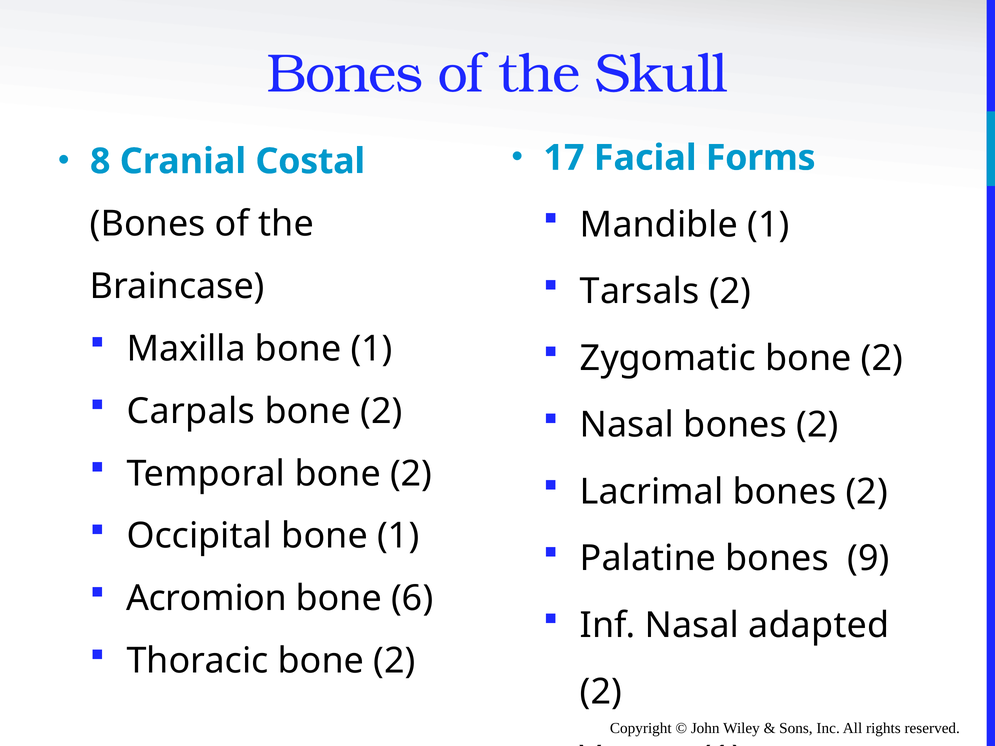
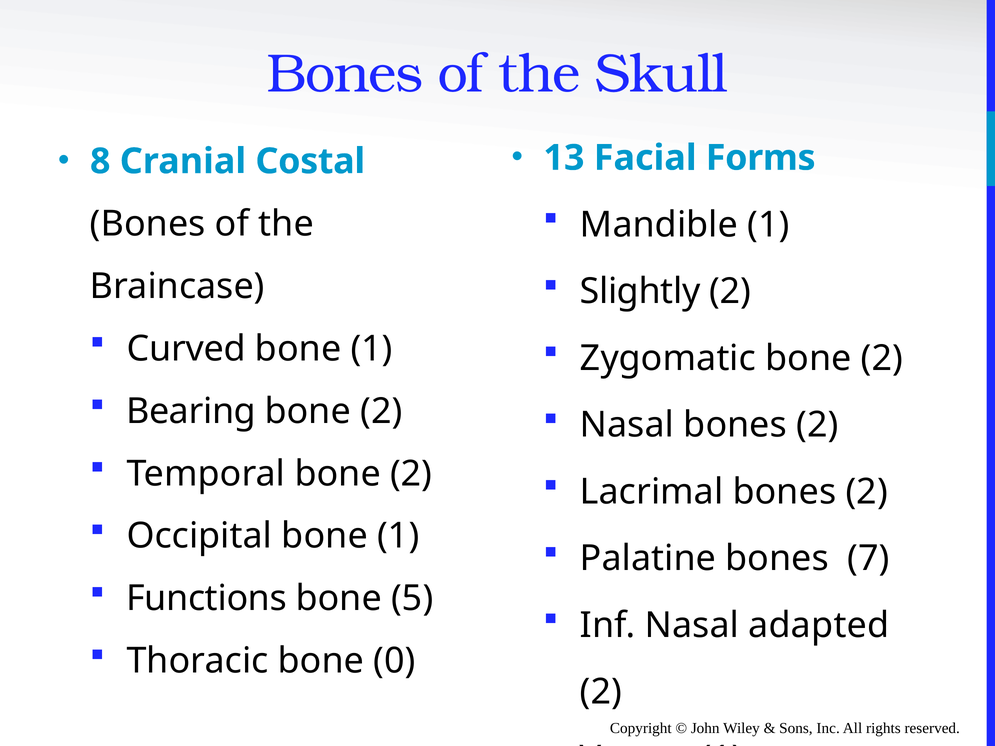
17: 17 -> 13 (564, 158)
Tarsals: Tarsals -> Slightly (640, 292)
Maxilla: Maxilla -> Curved (186, 349)
Carpals: Carpals -> Bearing (191, 411)
9: 9 -> 7 (869, 559)
Acromion: Acromion -> Functions (207, 599)
6: 6 -> 5 (412, 599)
2: 2 -> 0 (395, 661)
